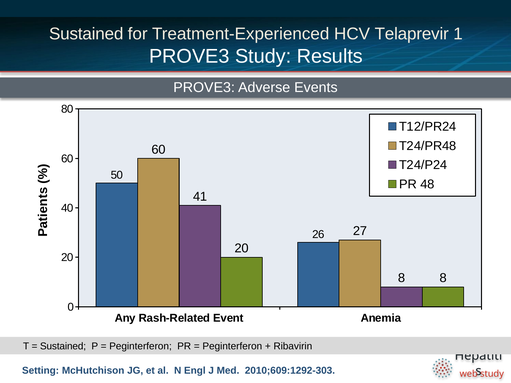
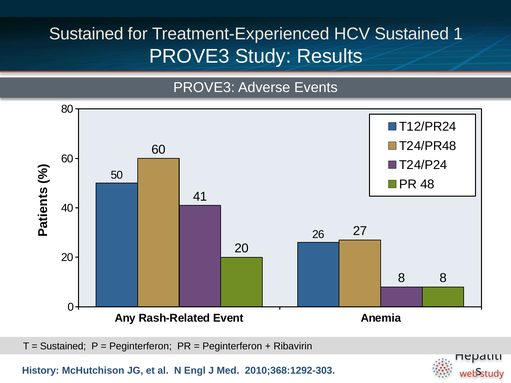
HCV Telaprevir: Telaprevir -> Sustained (412, 34)
Setting: Setting -> History (41, 371)
2010;609:1292-303: 2010;609:1292-303 -> 2010;368:1292-303 (290, 371)
